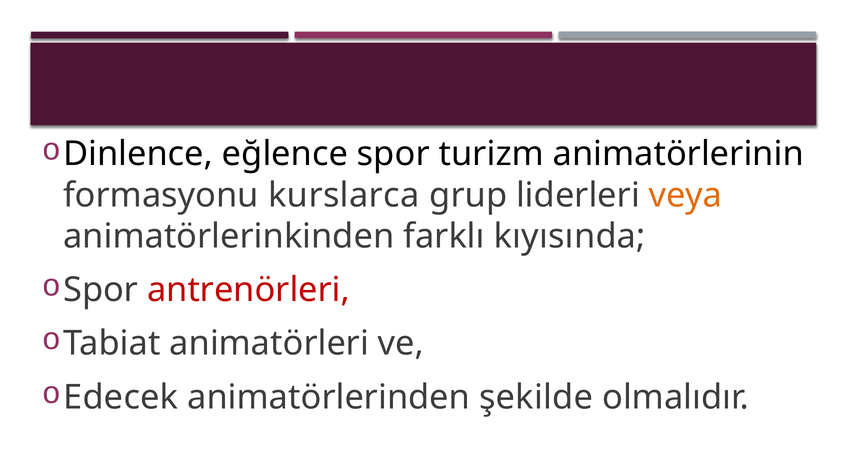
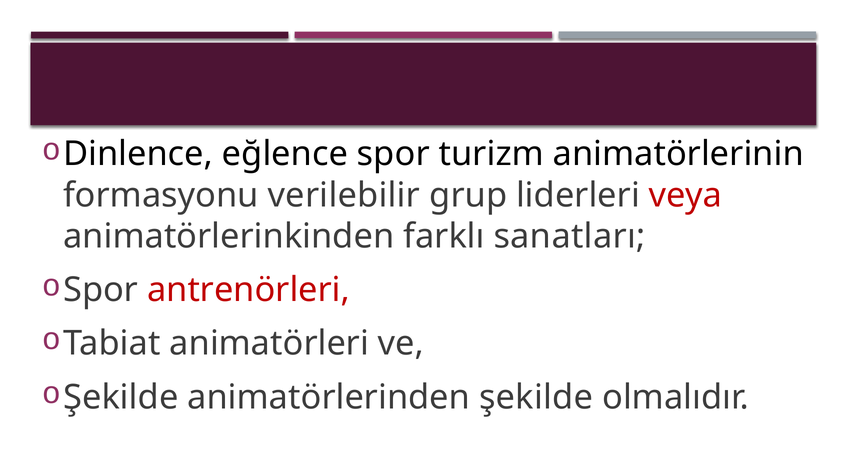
kurslarca: kurslarca -> verilebilir (344, 195)
veya colour: orange -> red (685, 195)
kıyısında: kıyısında -> sanatları (570, 237)
Edecek: Edecek -> Şekilde (121, 398)
